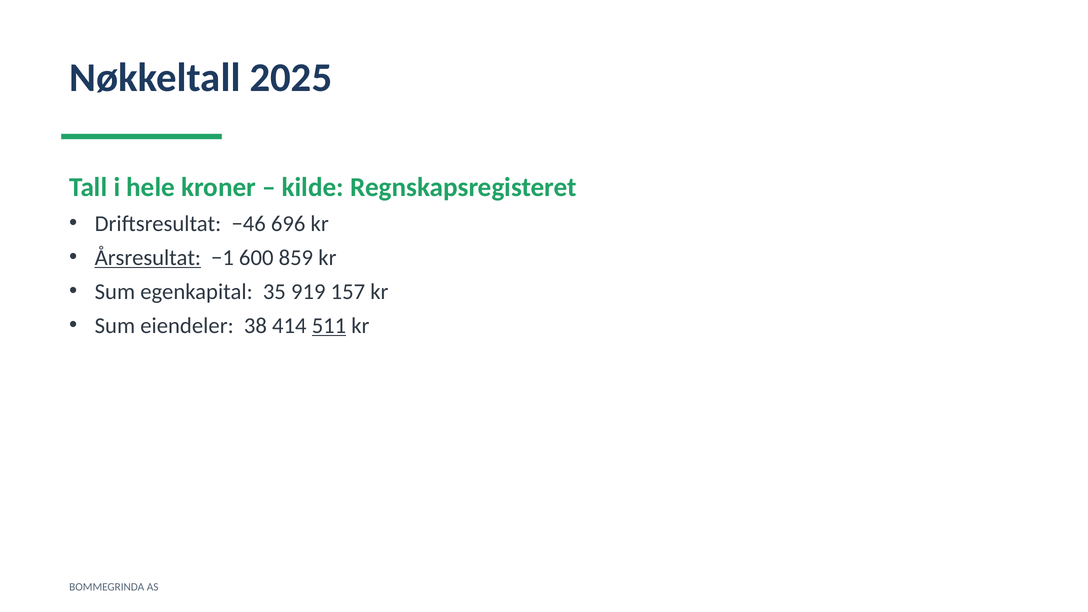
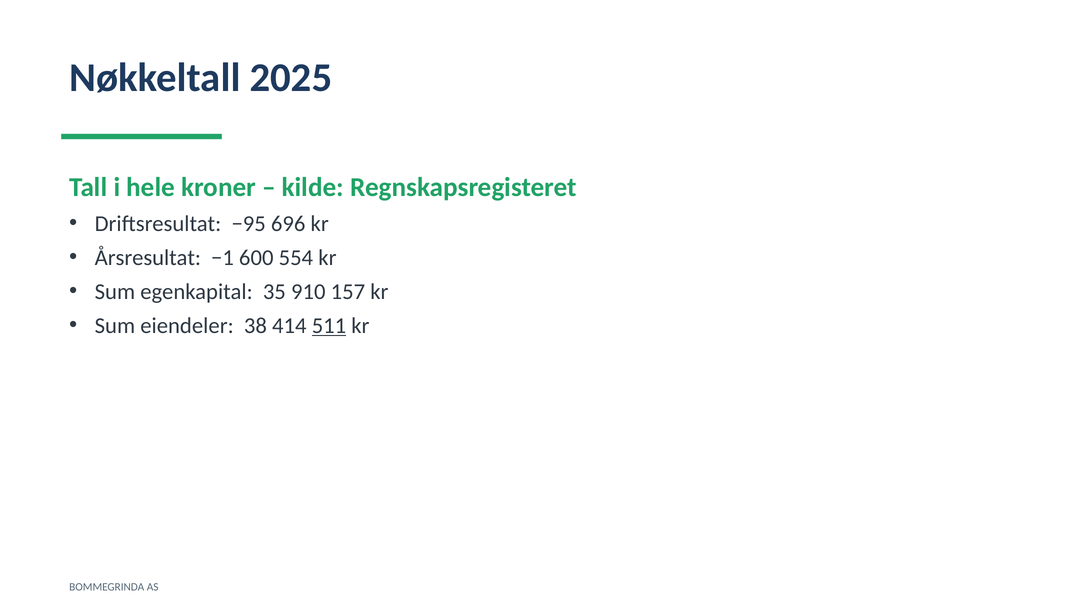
−46: −46 -> −95 (249, 224)
Årsresultat underline: present -> none (148, 258)
859: 859 -> 554 (296, 258)
919: 919 -> 910 (308, 292)
